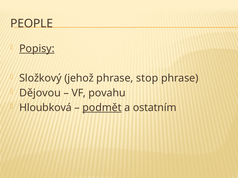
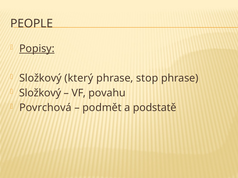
jehož: jehož -> který (79, 78)
Dějovou: Dějovou -> Složkový (40, 93)
Hloubková: Hloubková -> Povrchová (45, 108)
podmět underline: present -> none (102, 108)
ostatním: ostatním -> podstatě (155, 108)
